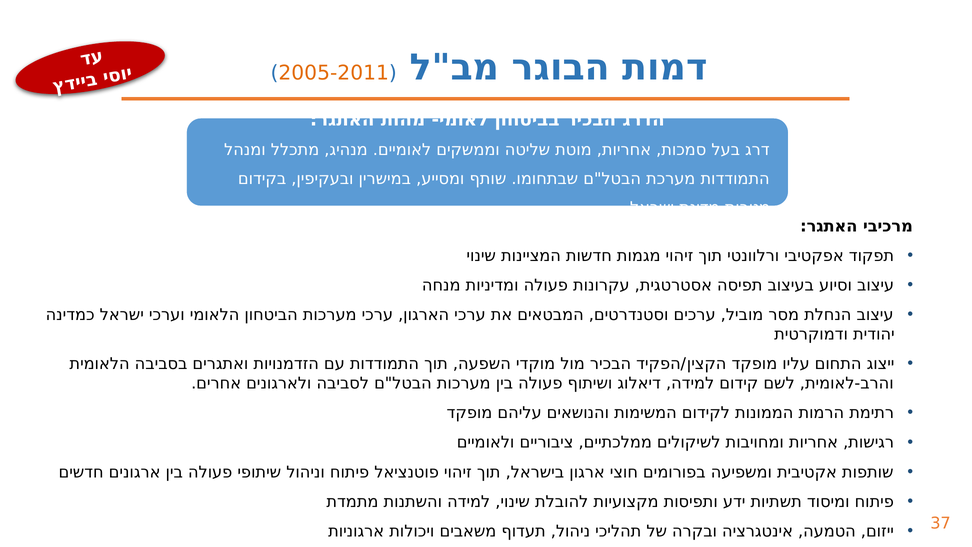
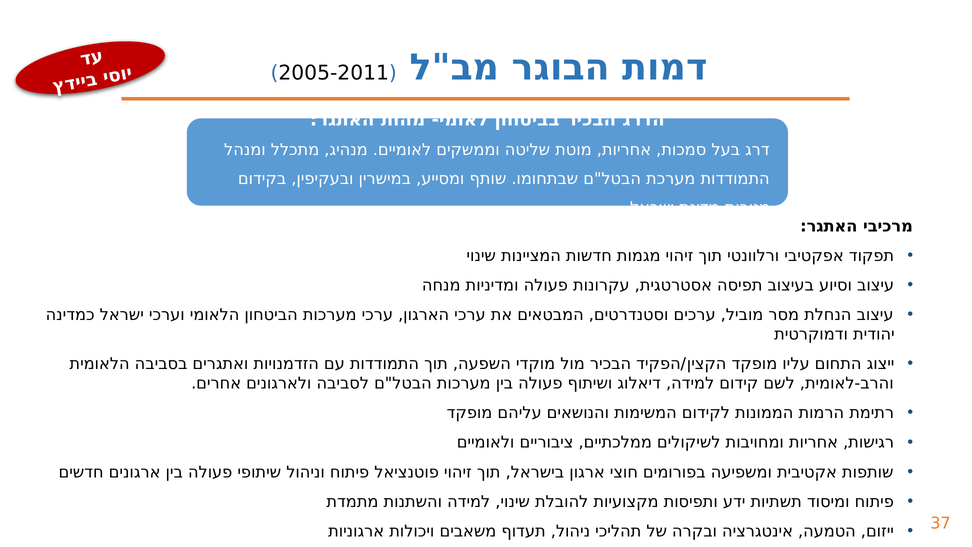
2005-2011 colour: orange -> black (334, 73)
